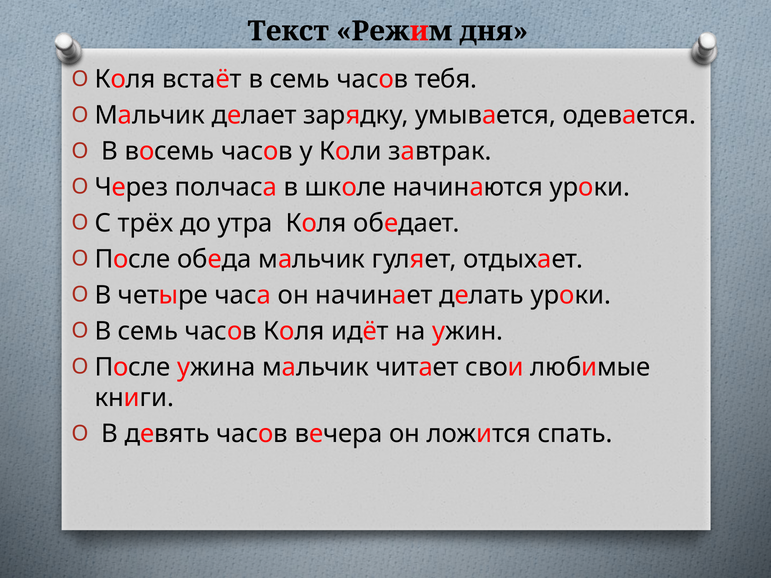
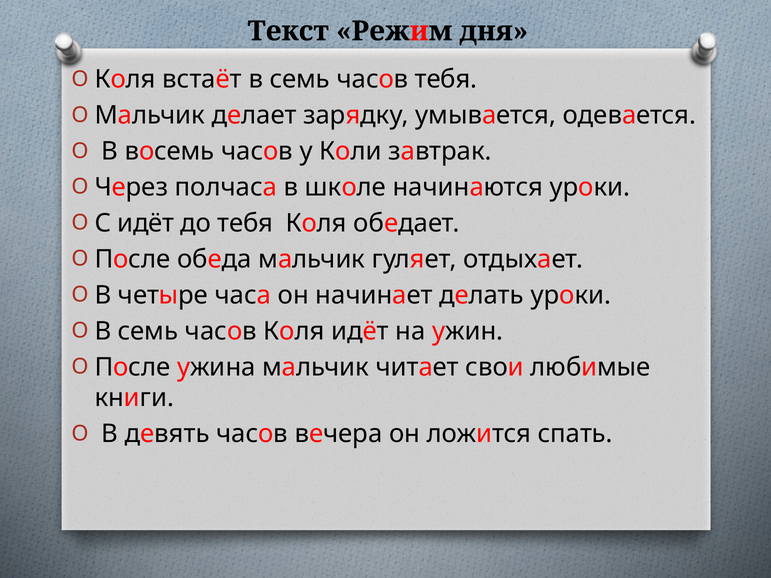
С трёх: трёх -> идёт (146, 223)
до утра: утра -> тебя (245, 223)
